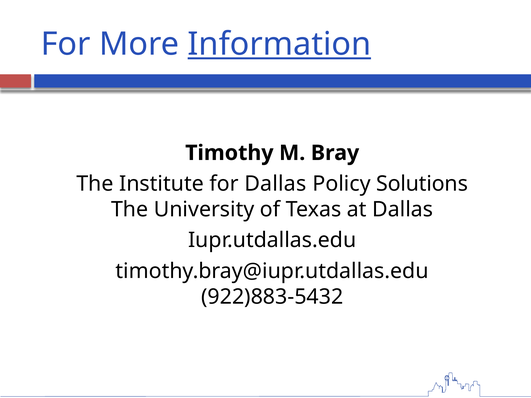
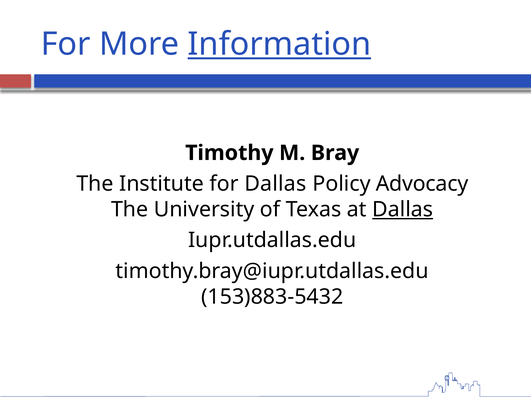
Solutions: Solutions -> Advocacy (422, 184)
Dallas underline: none -> present (403, 210)
922)883-5432: 922)883-5432 -> 153)883-5432 (272, 297)
